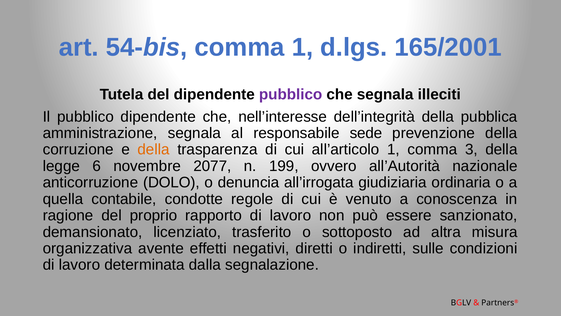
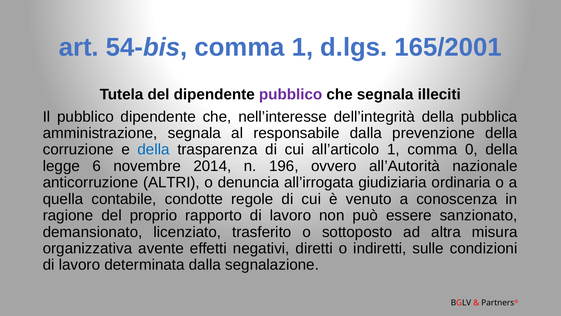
responsabile sede: sede -> dalla (366, 133)
della colour: orange -> blue (154, 149)
3: 3 -> 0 (471, 149)
2077: 2077 -> 2014 (212, 166)
199: 199 -> 196 (284, 166)
DOLO: DOLO -> ALTRI (171, 182)
